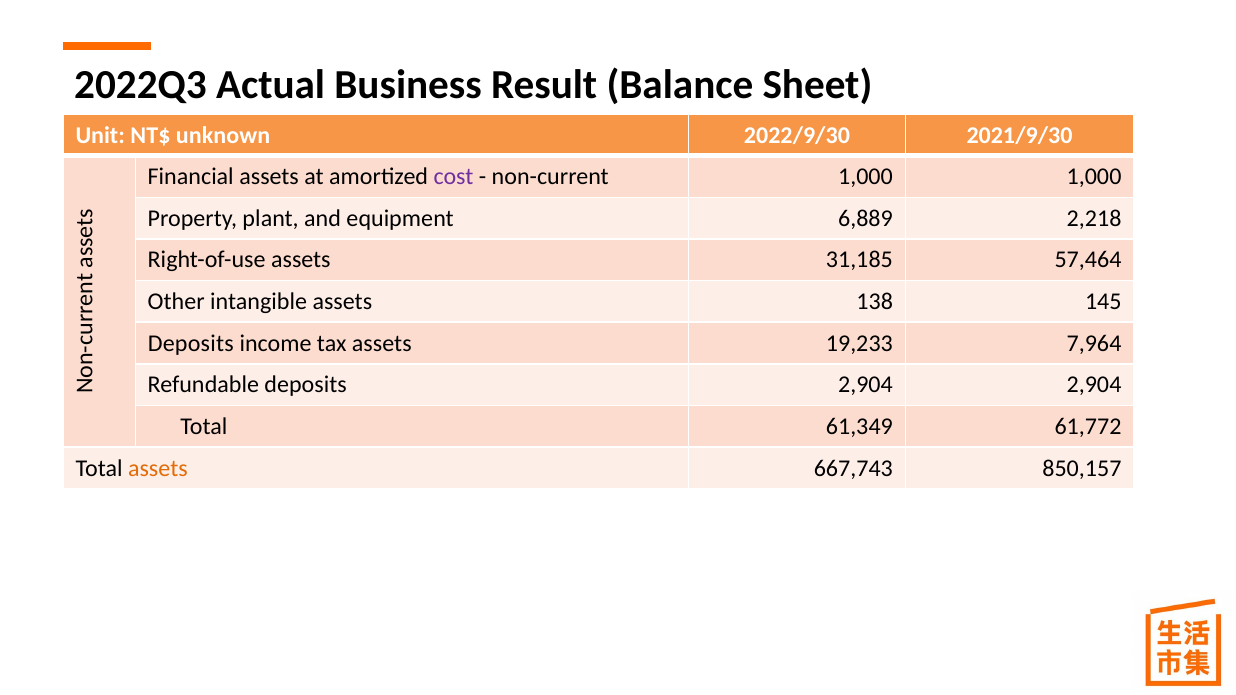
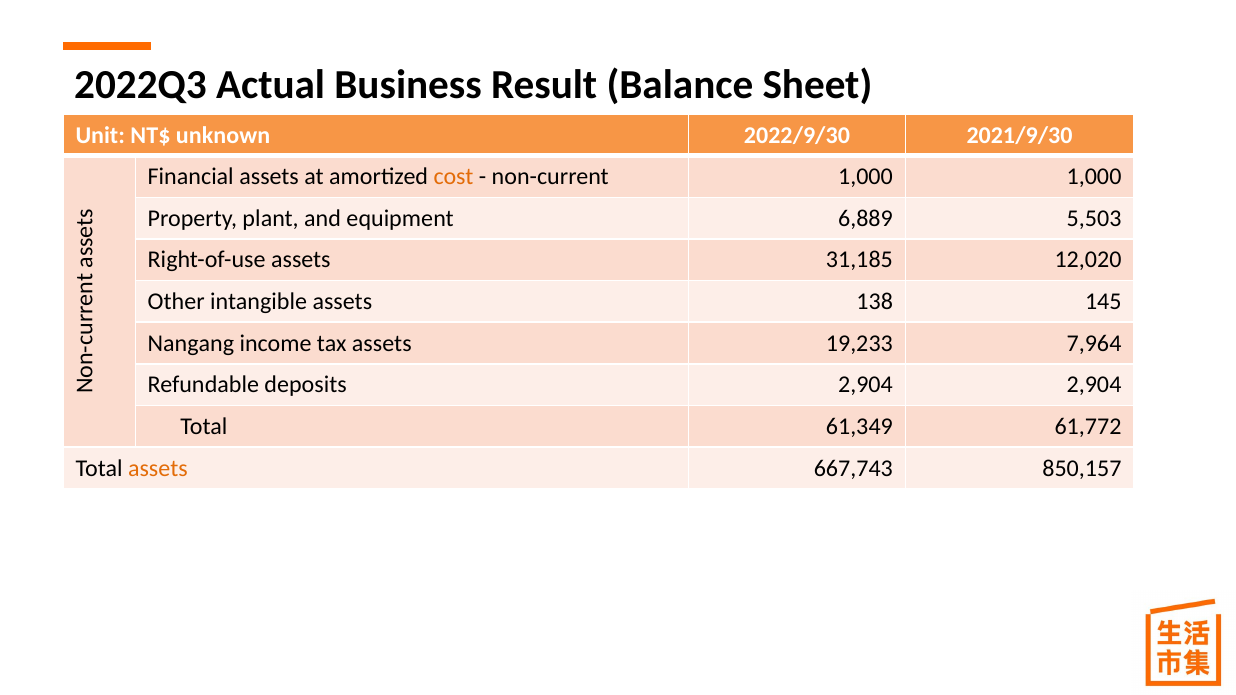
cost colour: purple -> orange (453, 177)
2,218: 2,218 -> 5,503 (1094, 218)
57,464: 57,464 -> 12,020 (1088, 260)
Deposits: Deposits -> Nangang (191, 343)
